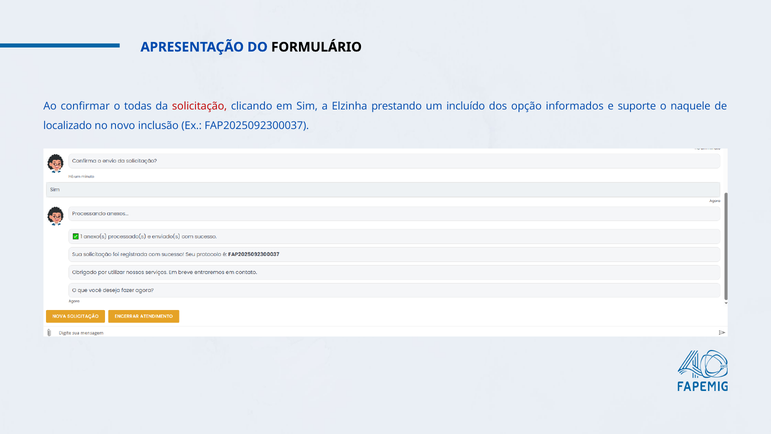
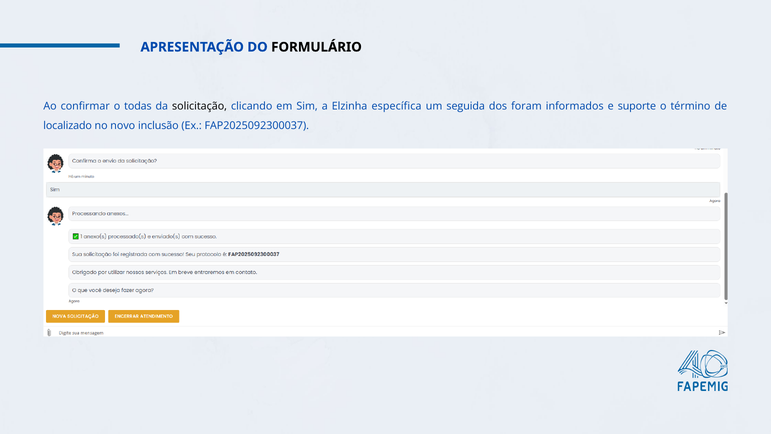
solicitação colour: red -> black (200, 106)
prestando: prestando -> específica (397, 106)
incluído: incluído -> seguida (466, 106)
opção: opção -> foram (526, 106)
naquele: naquele -> término (690, 106)
